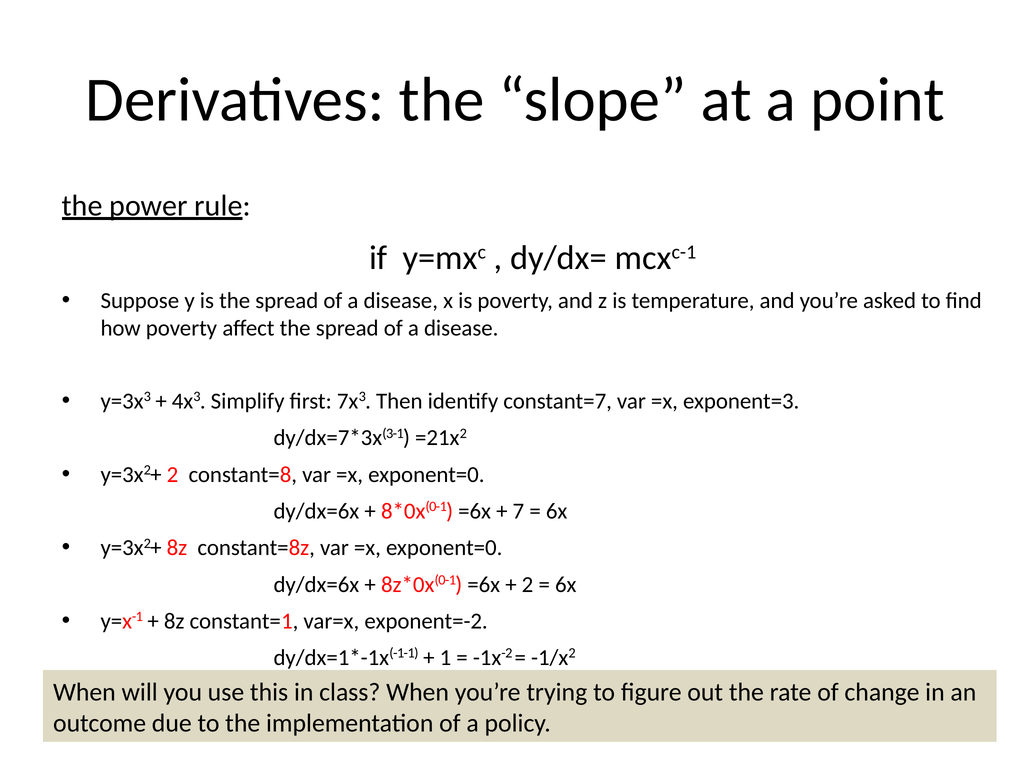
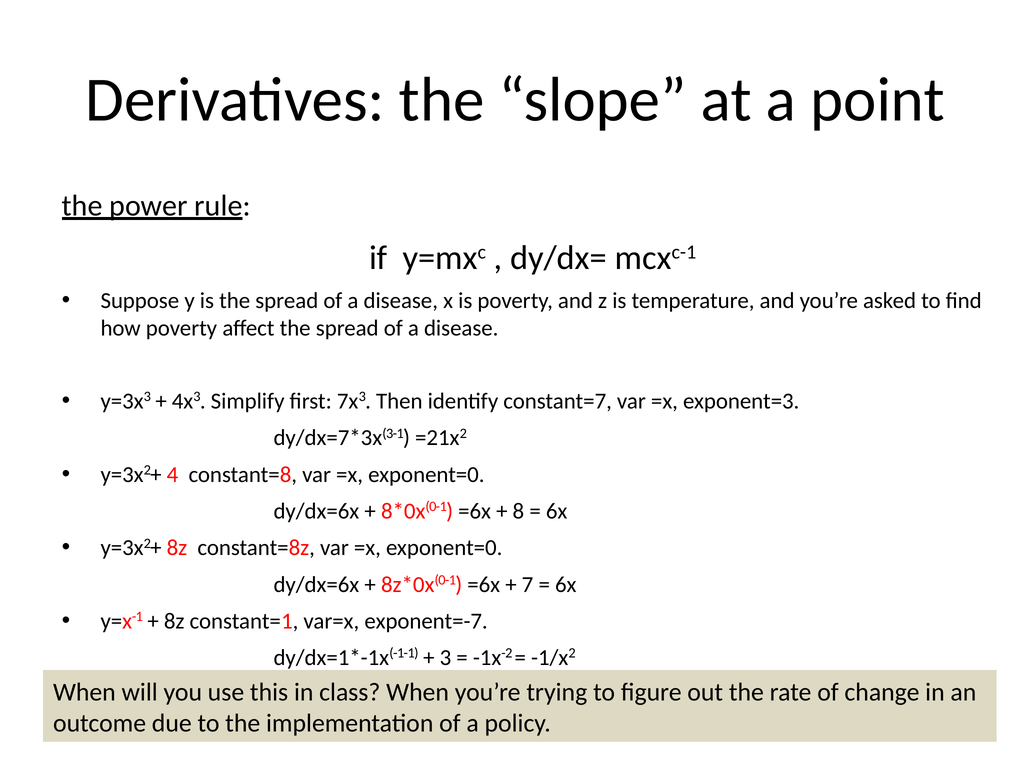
y=3x2+ 2: 2 -> 4 (172, 475)
7: 7 -> 8 (518, 511)
2: 2 -> 7 (528, 585)
exponent=-2: exponent=-2 -> exponent=-7 (426, 621)
1: 1 -> 3 (445, 658)
